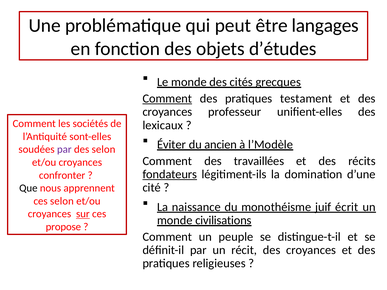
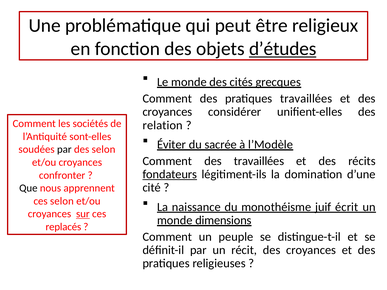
langages: langages -> religieux (325, 26)
d’études underline: none -> present (283, 49)
Comment underline: present -> none (167, 99)
pratiques testament: testament -> travaillées (306, 99)
professeur: professeur -> considérer (235, 112)
lexicaux: lexicaux -> relation (163, 125)
ancien: ancien -> sacrée (221, 145)
par colour: purple -> black (64, 150)
civilisations: civilisations -> dimensions (223, 220)
propose: propose -> replacés (63, 227)
